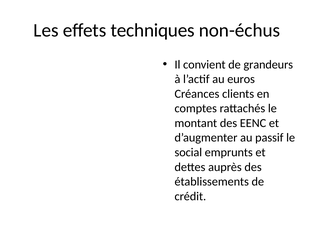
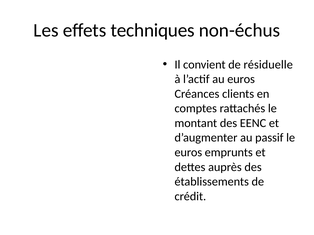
grandeurs: grandeurs -> résiduelle (268, 65)
social: social -> euros (188, 153)
